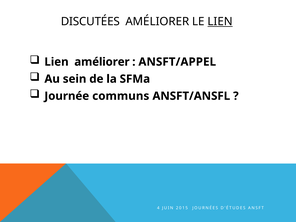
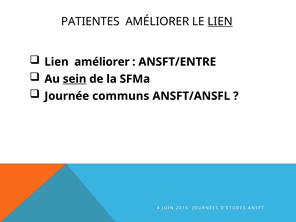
DISCUTÉES: DISCUTÉES -> PATIENTES (90, 22)
ANSFT/APPEL: ANSFT/APPEL -> ANSFT/ENTRE (177, 62)
sein underline: none -> present (75, 79)
